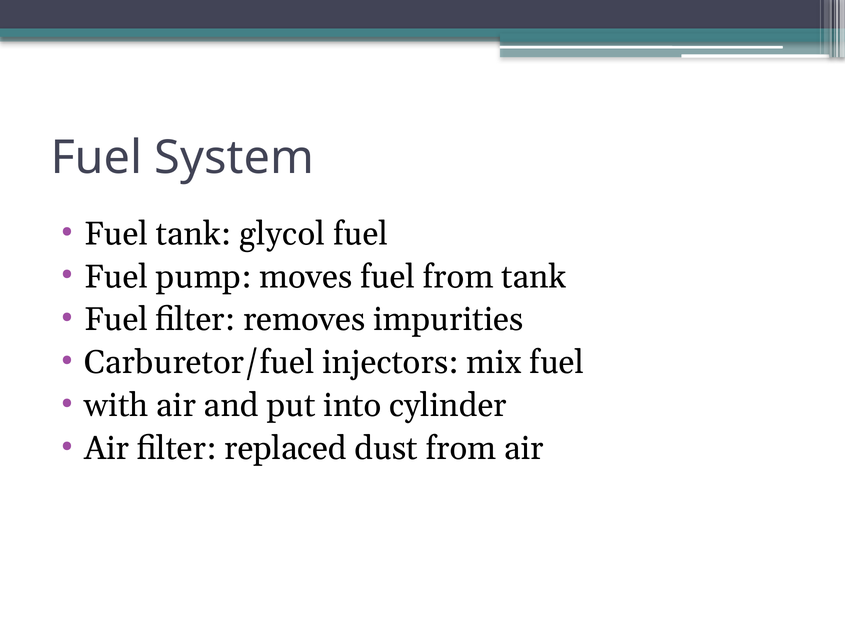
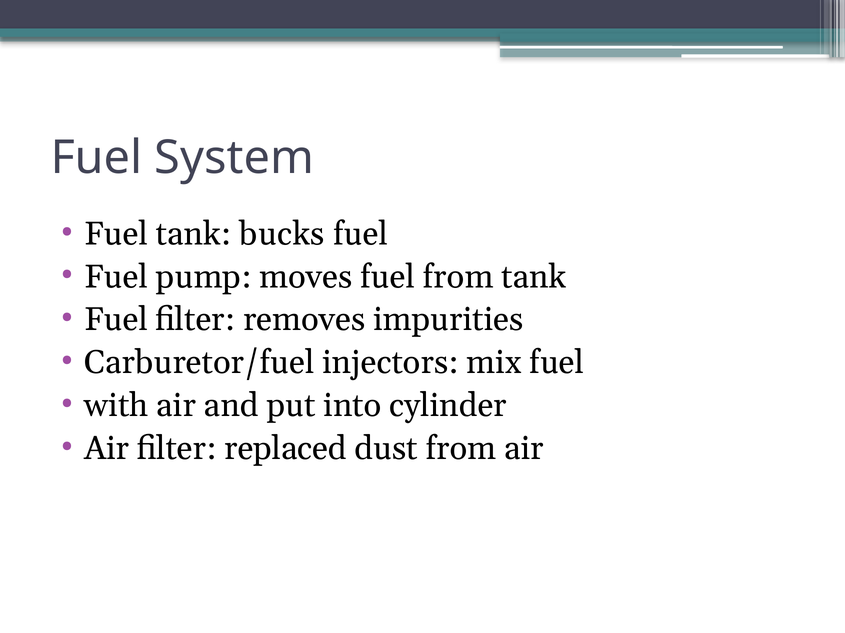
glycol: glycol -> bucks (282, 234)
